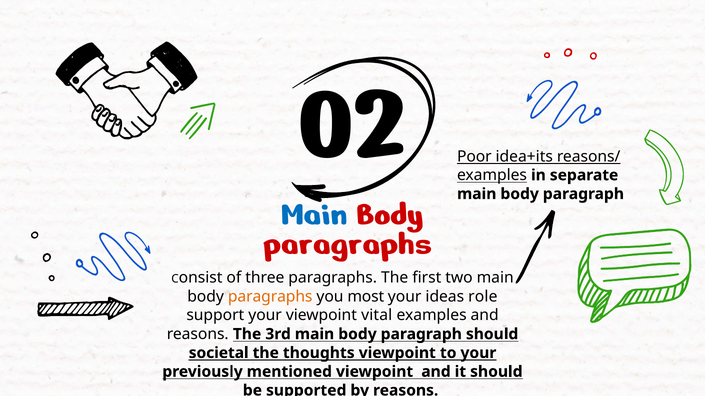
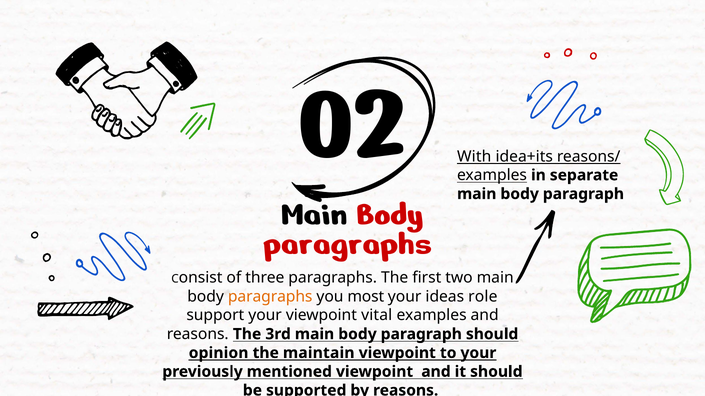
Poor: Poor -> With (474, 157)
Main colour: blue -> black (314, 213)
societal: societal -> opinion (219, 353)
thoughts: thoughts -> maintain (319, 353)
